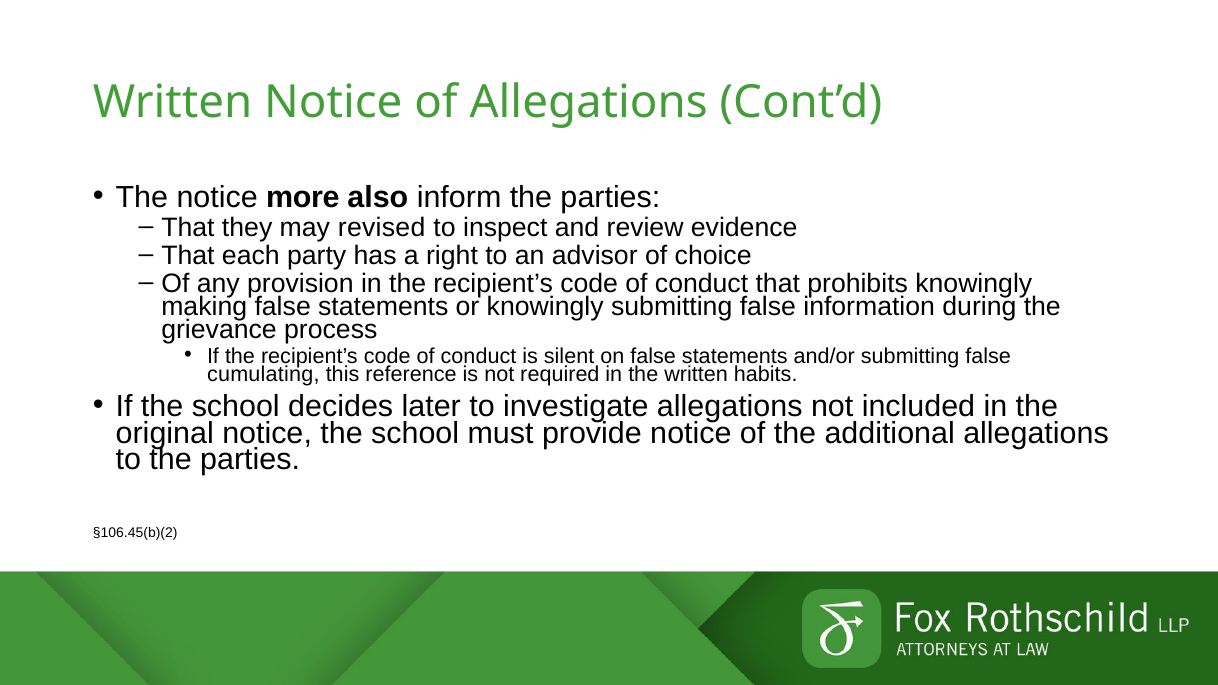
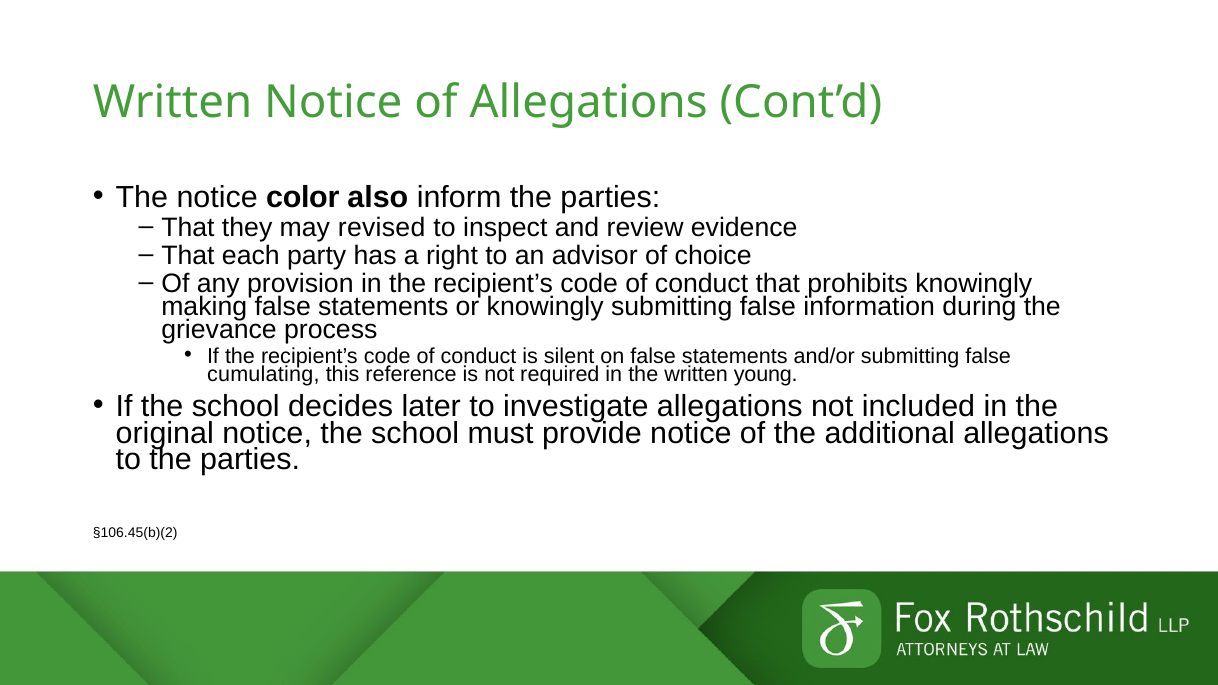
more: more -> color (303, 198)
habits: habits -> young (766, 375)
